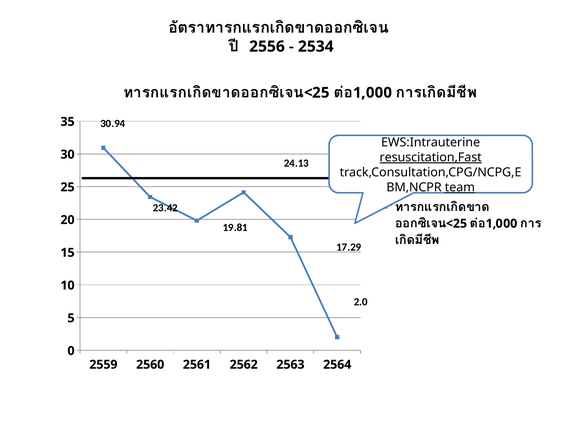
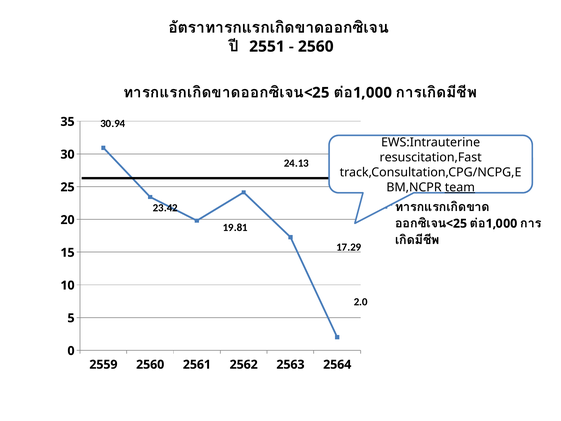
2556: 2556 -> 2551 (267, 46)
2534: 2534 -> 2560 (316, 46)
resuscitation,Fast underline: present -> none (431, 157)
